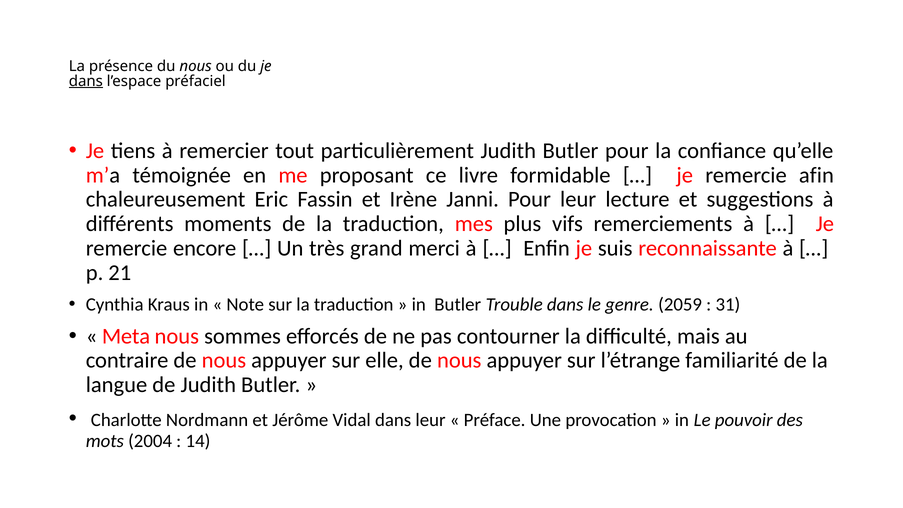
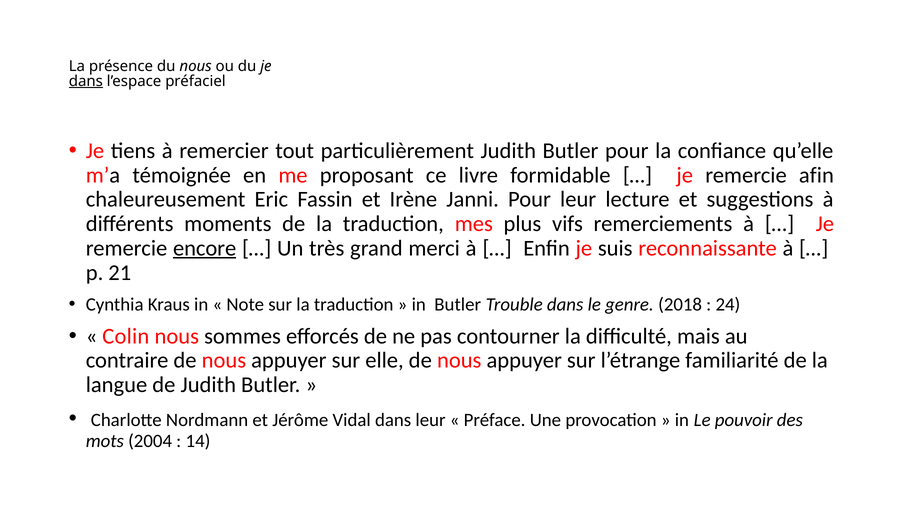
encore underline: none -> present (205, 248)
2059: 2059 -> 2018 (680, 304)
31: 31 -> 24 (728, 304)
Meta: Meta -> Colin (126, 336)
